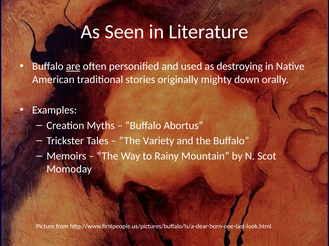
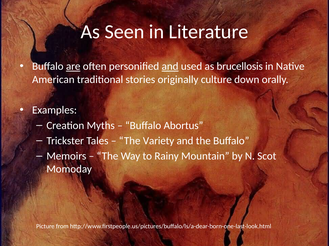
and underline: none -> present (170, 67)
destroying: destroying -> brucellosis (240, 67)
mighty: mighty -> culture (216, 80)
